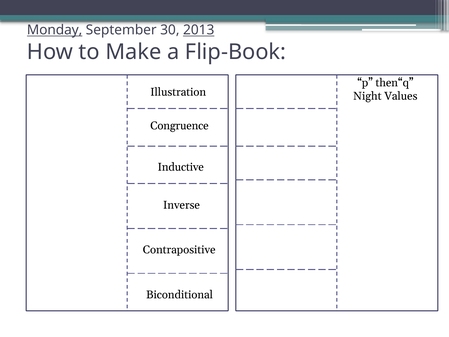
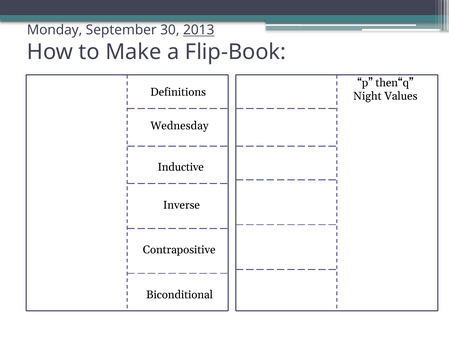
Monday underline: present -> none (55, 30)
Illustration: Illustration -> Definitions (178, 92)
Congruence: Congruence -> Wednesday (179, 126)
